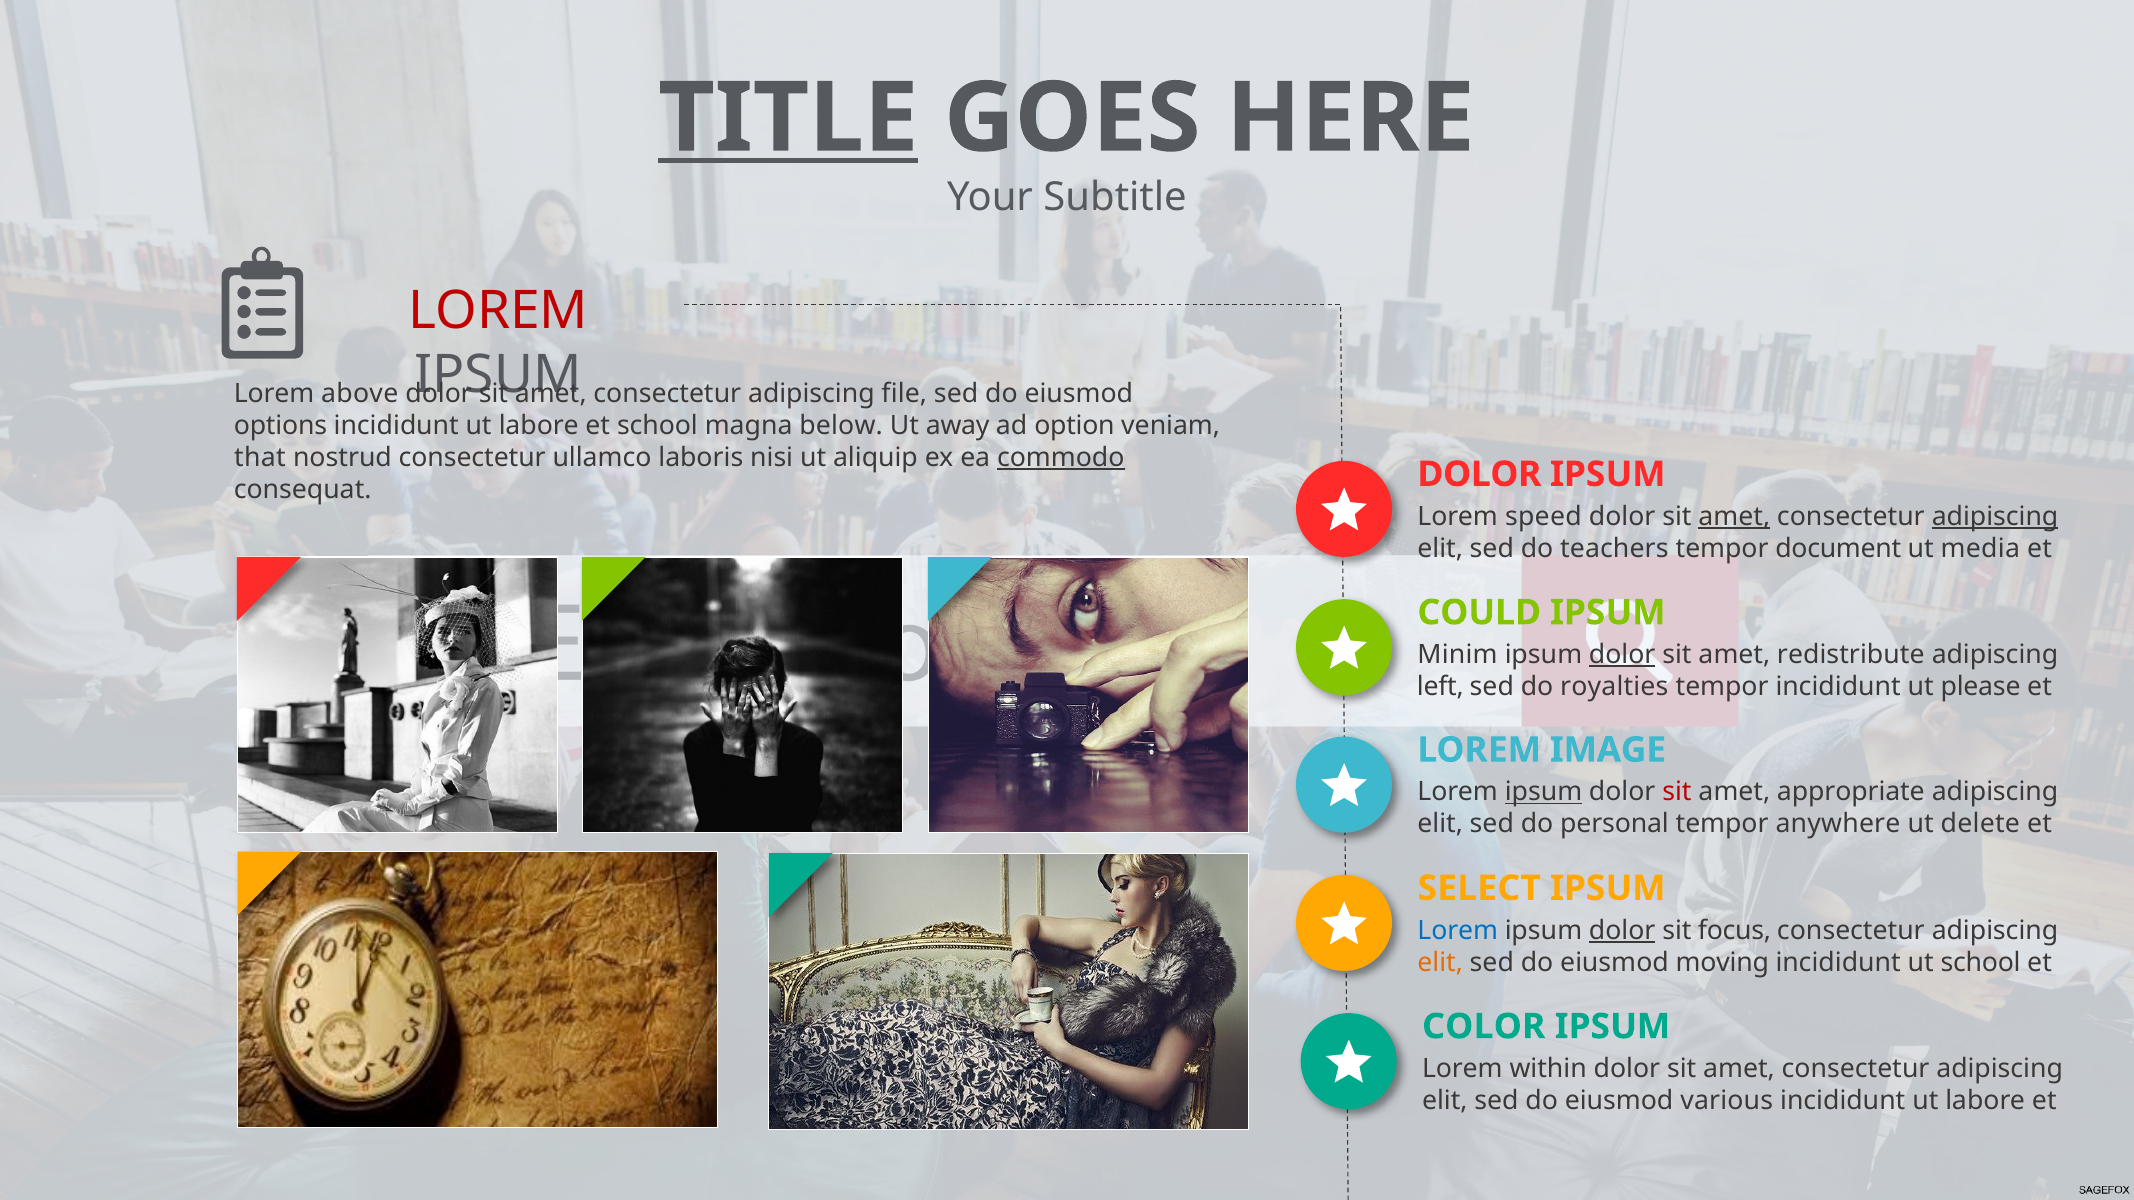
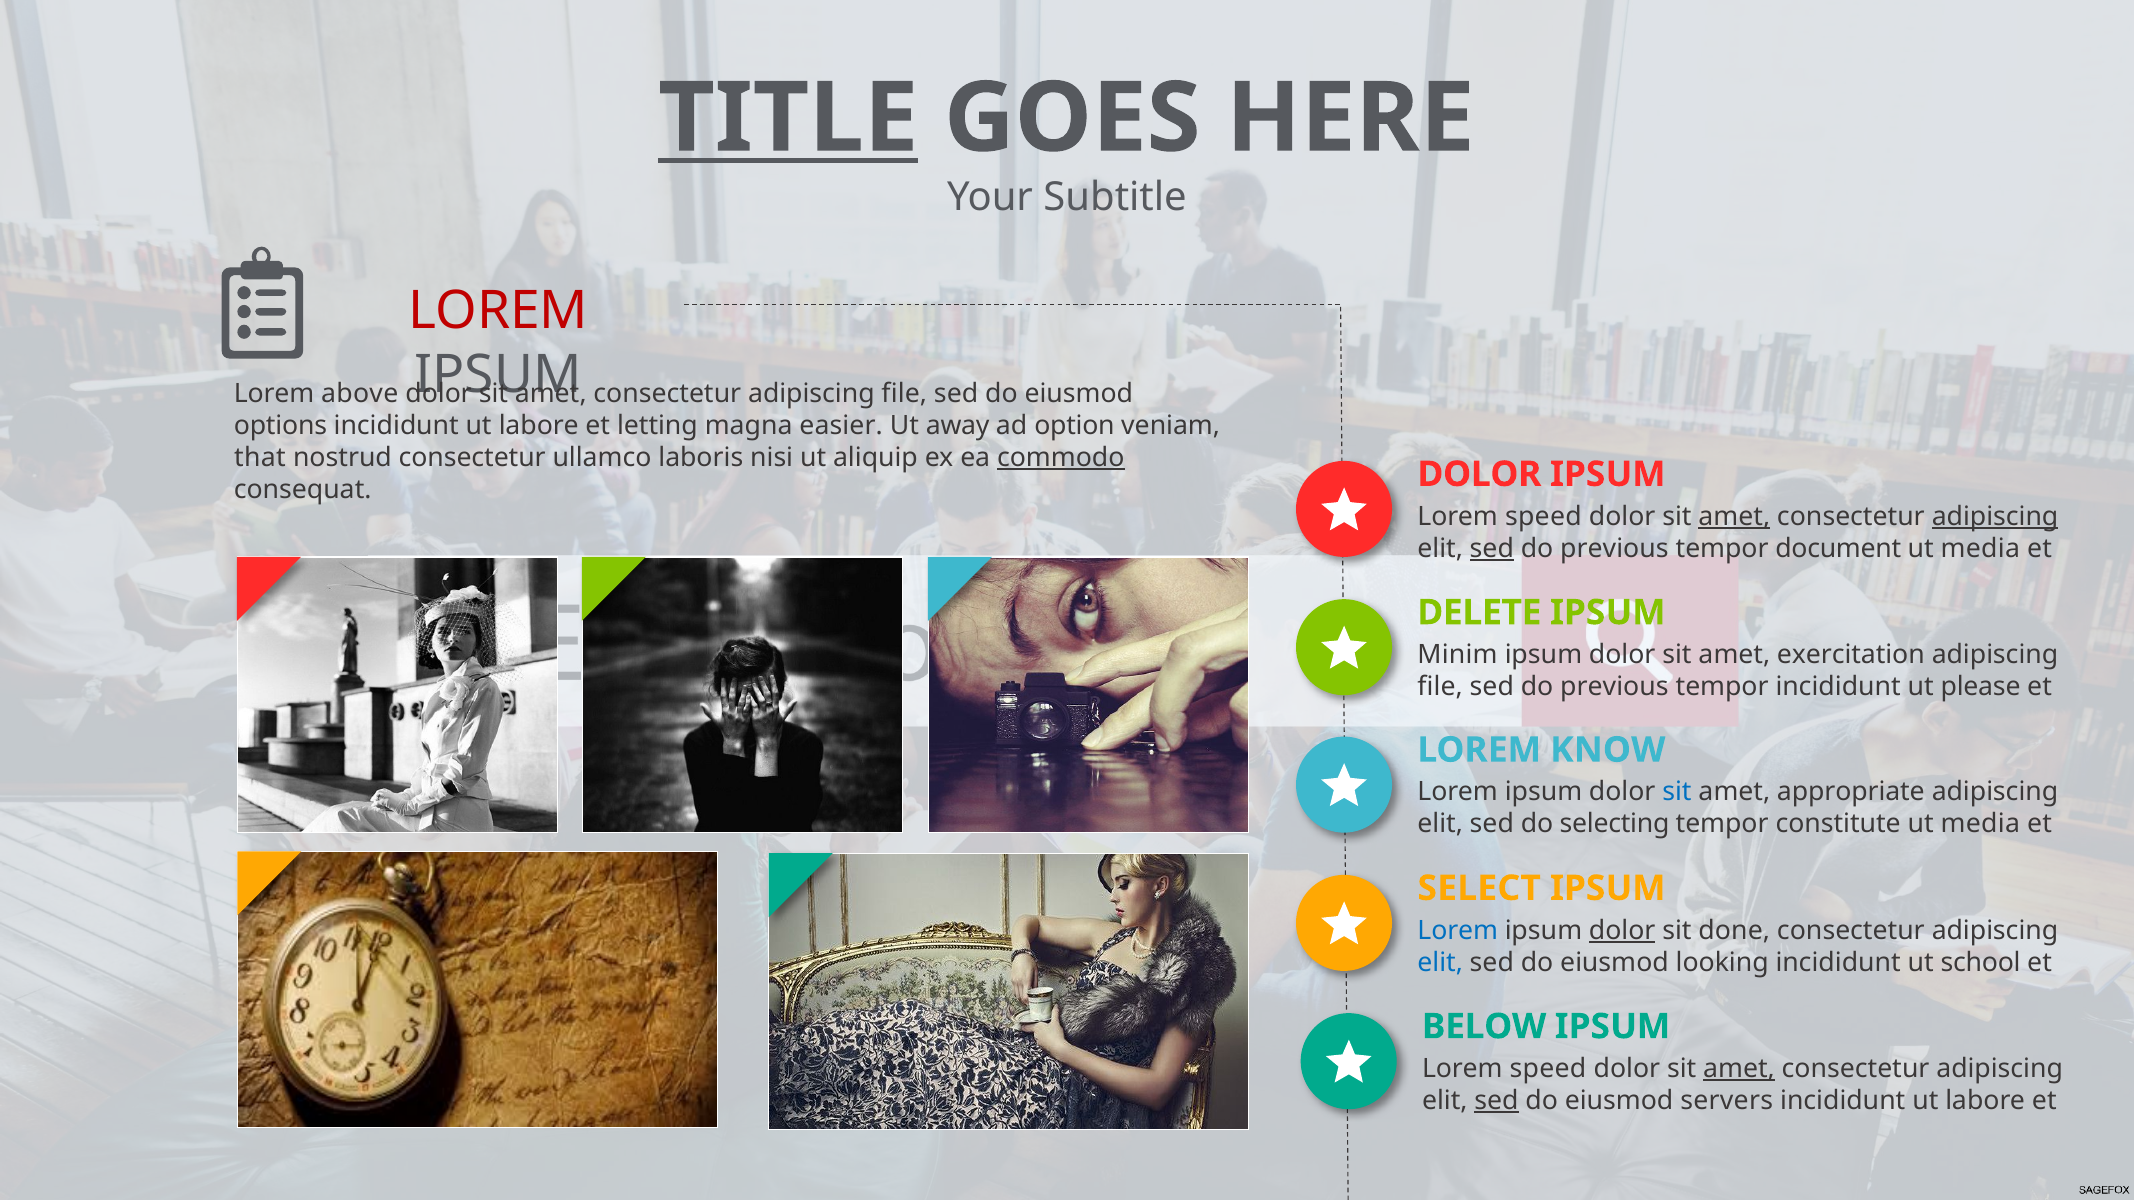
et school: school -> letting (657, 426)
below: below -> easier (841, 426)
sed underline: none -> present (1492, 548)
teachers: teachers -> previous (1614, 548)
COULD: COULD -> DELETE (1479, 613)
dolor underline: present -> none (1622, 655)
redistribute: redistribute -> exercitation (1851, 655)
left: left -> file (1440, 687)
royalties: royalties -> previous (1614, 687)
IMAGE: IMAGE -> KNOW (1608, 750)
ipsum underline: present -> none (1544, 792)
sit colour: red -> blue (1677, 792)
personal: personal -> selecting (1615, 824)
anywhere: anywhere -> constitute (1838, 824)
delete: delete -> media (1980, 824)
focus: focus -> done (1734, 931)
elit colour: orange -> blue (1440, 963)
moving: moving -> looking (1722, 963)
COLOR: COLOR -> BELOW (1484, 1027)
within: within -> speed (1548, 1069)
amet underline: none -> present (1739, 1069)
sed underline: none -> present (1496, 1101)
various: various -> servers (1727, 1101)
